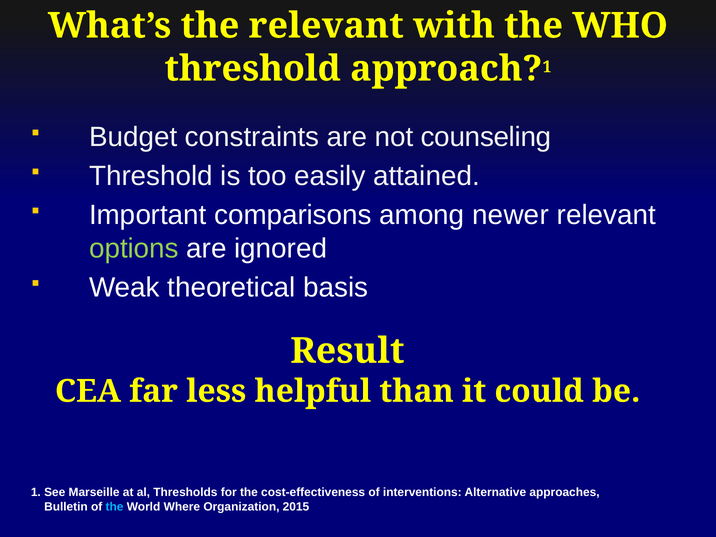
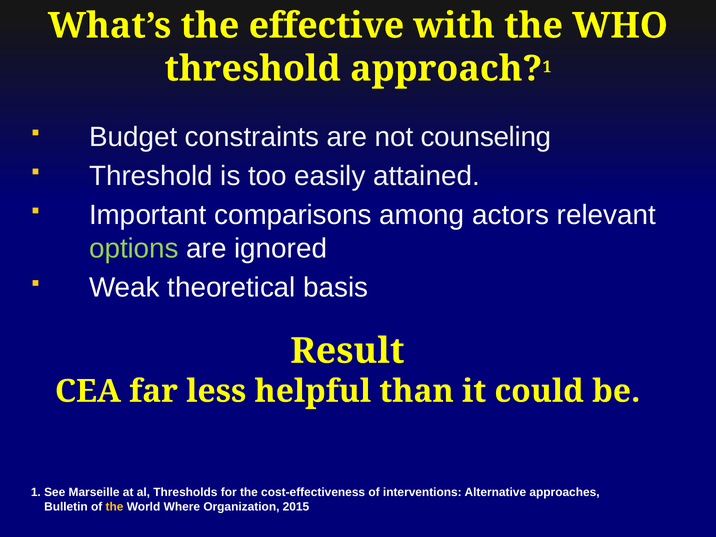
the relevant: relevant -> effective (326, 26)
newer: newer -> actors (511, 215)
the colour: light blue -> yellow (115, 507)
